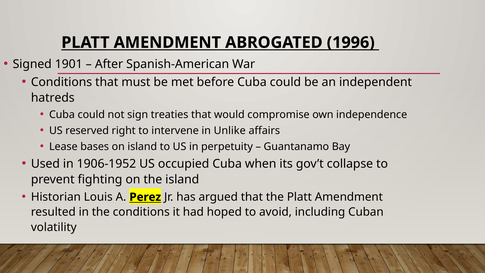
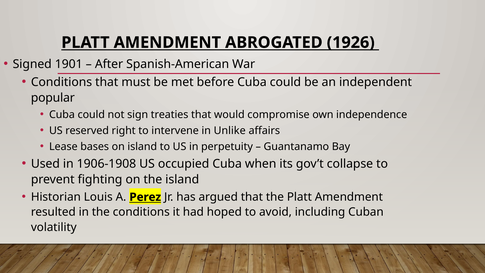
1996: 1996 -> 1926 (351, 42)
hatreds: hatreds -> popular (53, 98)
1906-1952: 1906-1952 -> 1906-1908 (106, 164)
